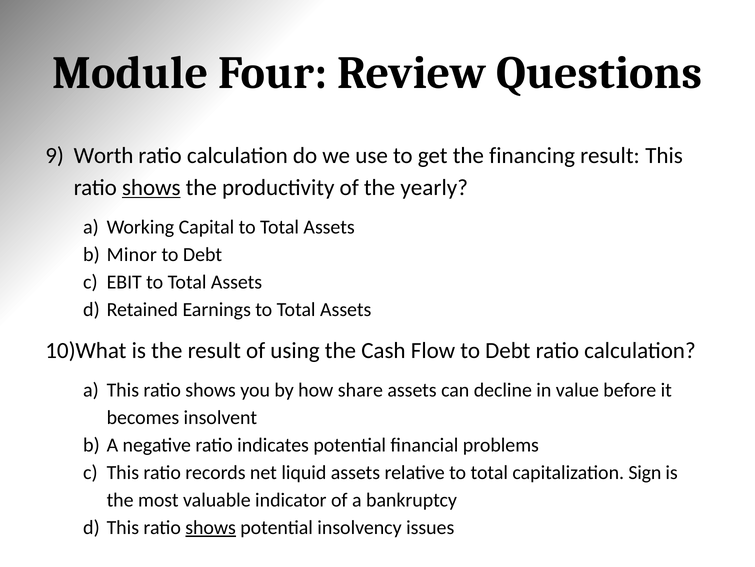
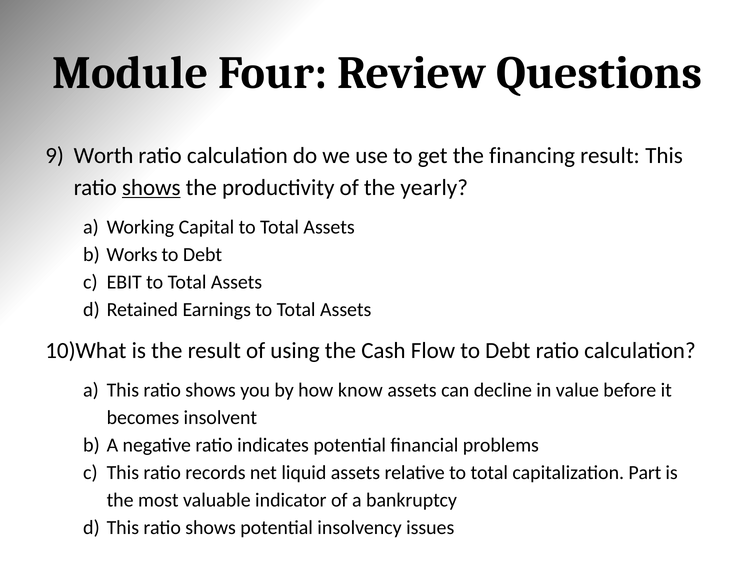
Minor: Minor -> Works (132, 254)
share: share -> know (360, 390)
Sign: Sign -> Part (645, 472)
shows underline: present -> none (211, 527)
